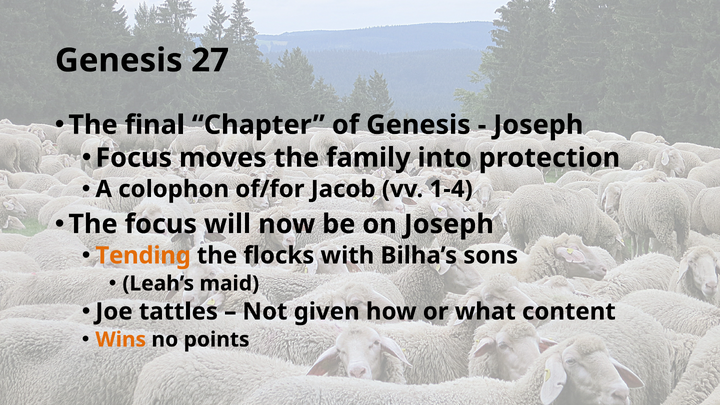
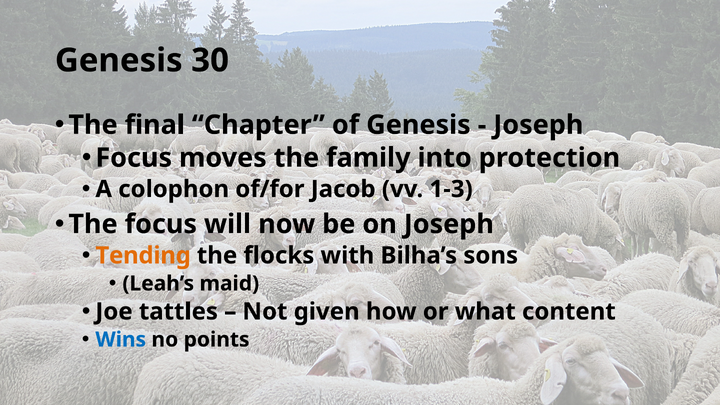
27: 27 -> 30 (210, 60)
1-4: 1-4 -> 1-3 (451, 189)
Wins colour: orange -> blue (121, 340)
